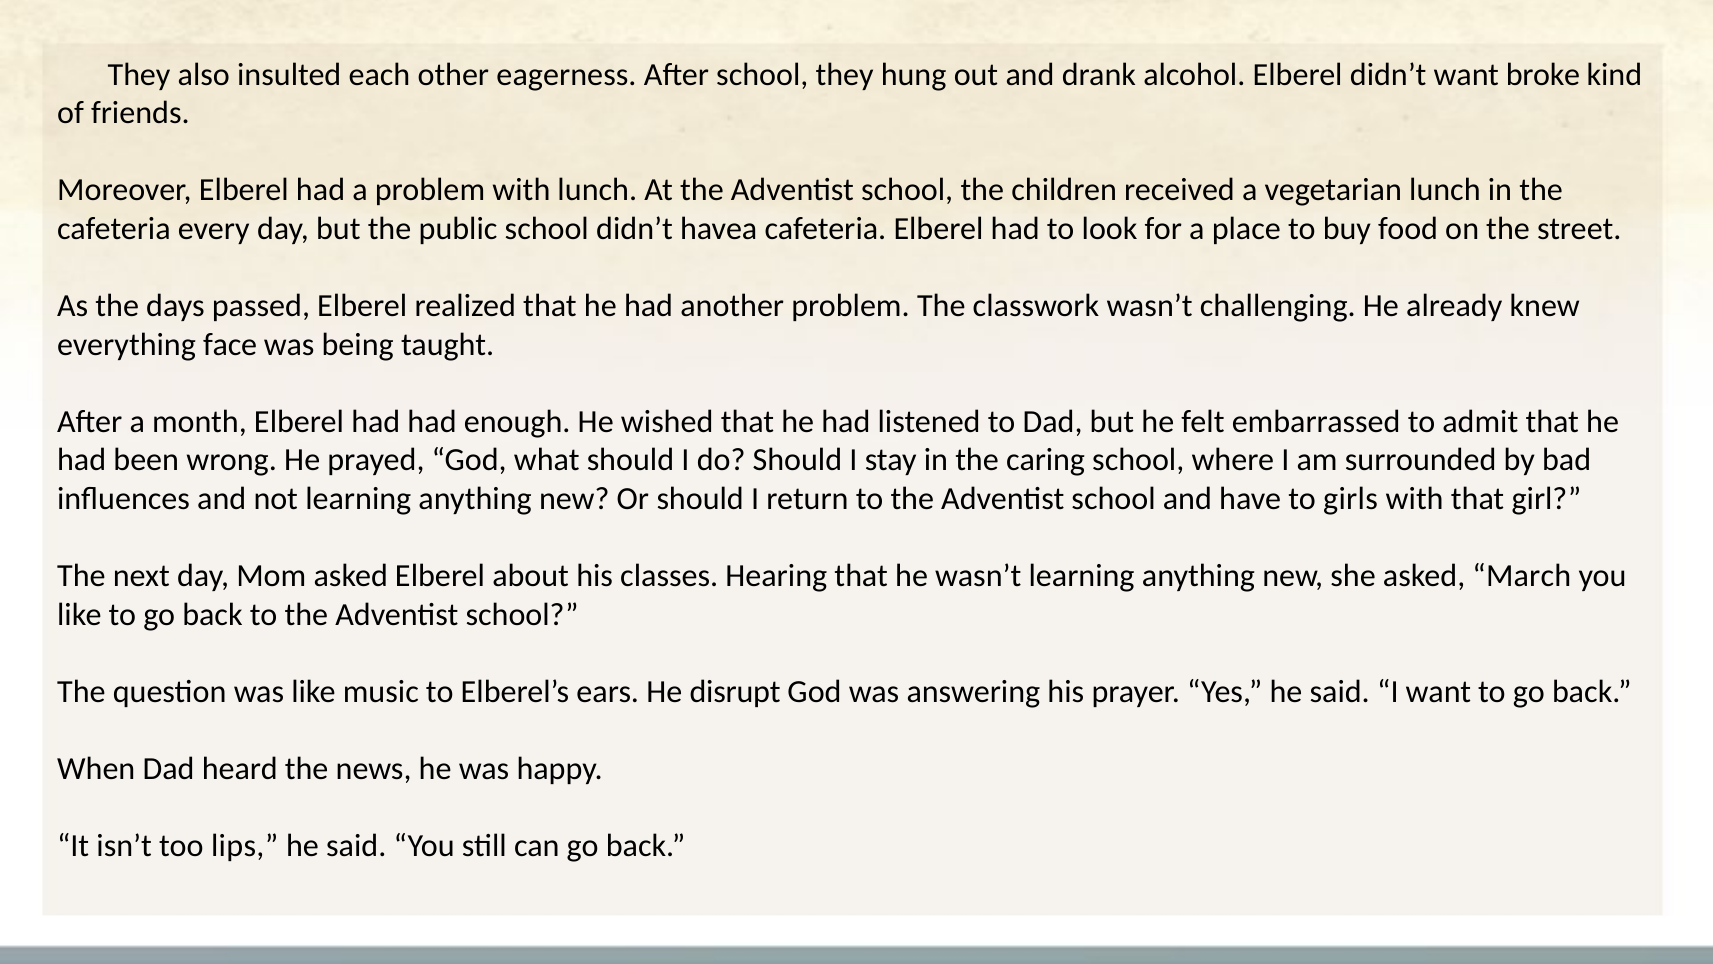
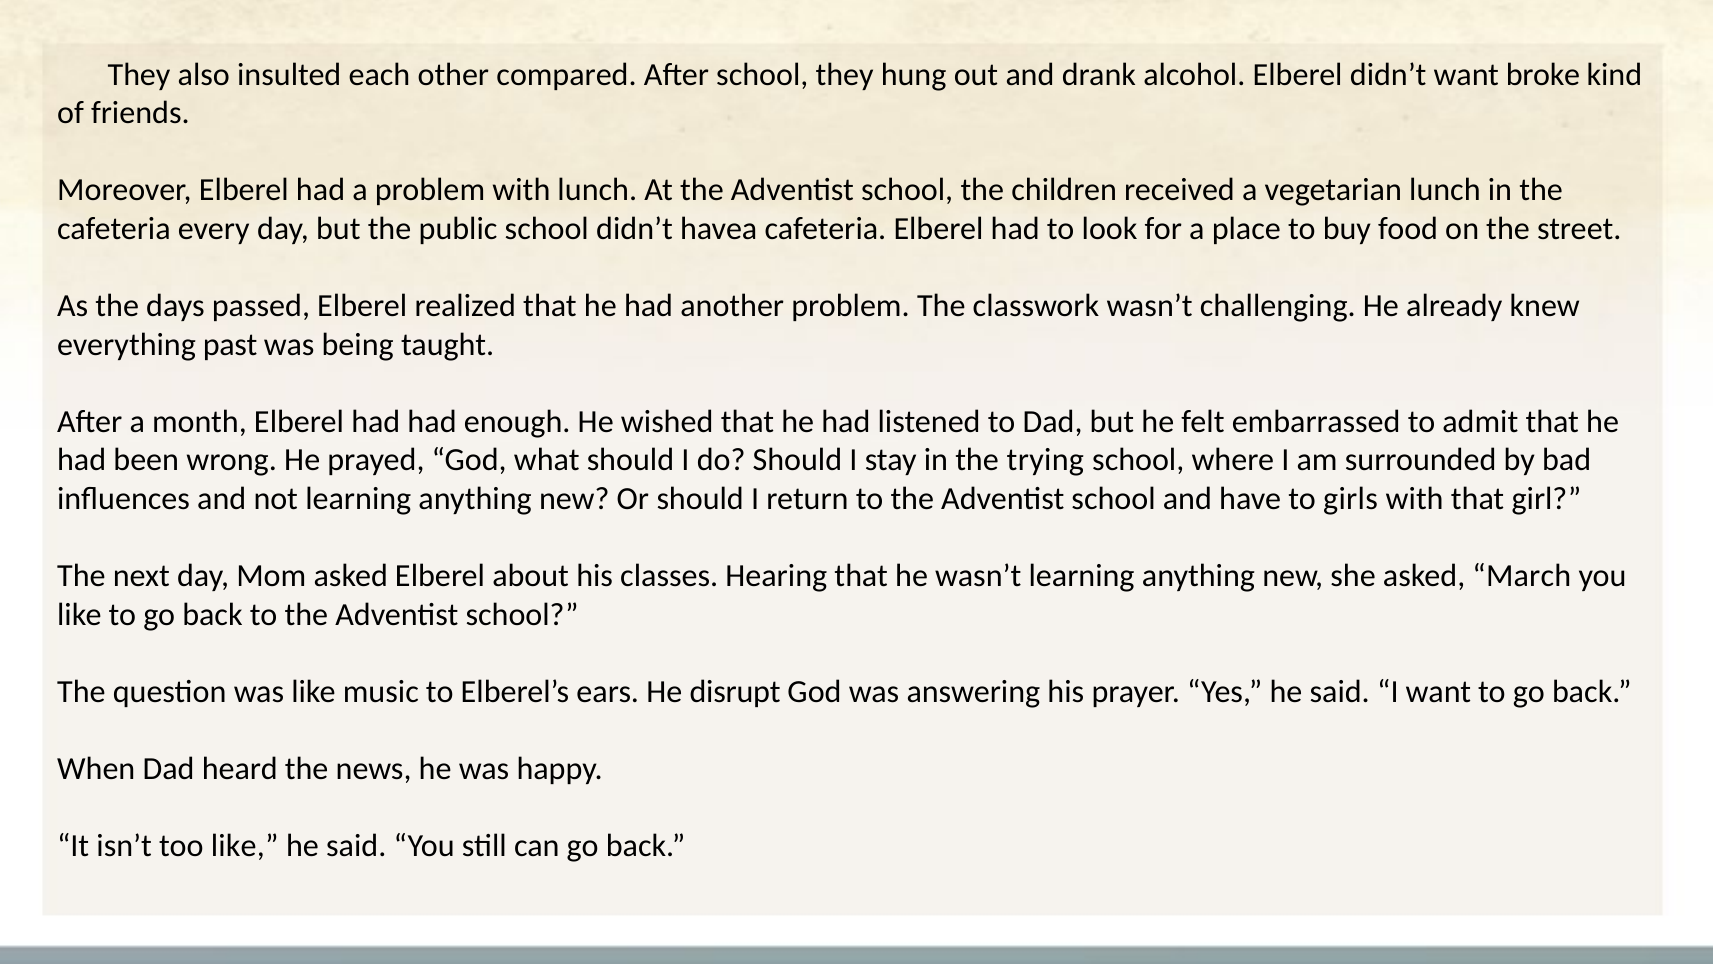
eagerness: eagerness -> compared (567, 75)
face: face -> past (230, 344)
caring: caring -> trying (1045, 460)
too lips: lips -> like (245, 845)
